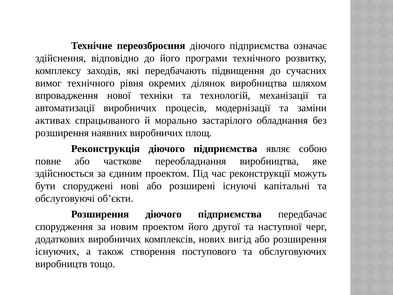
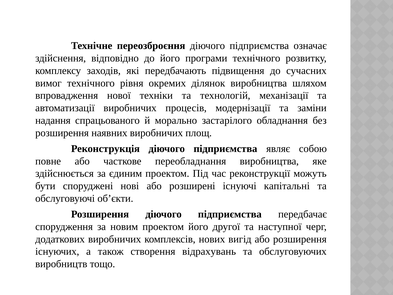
активах: активах -> надання (53, 120)
поступового: поступового -> відрахувань (209, 251)
